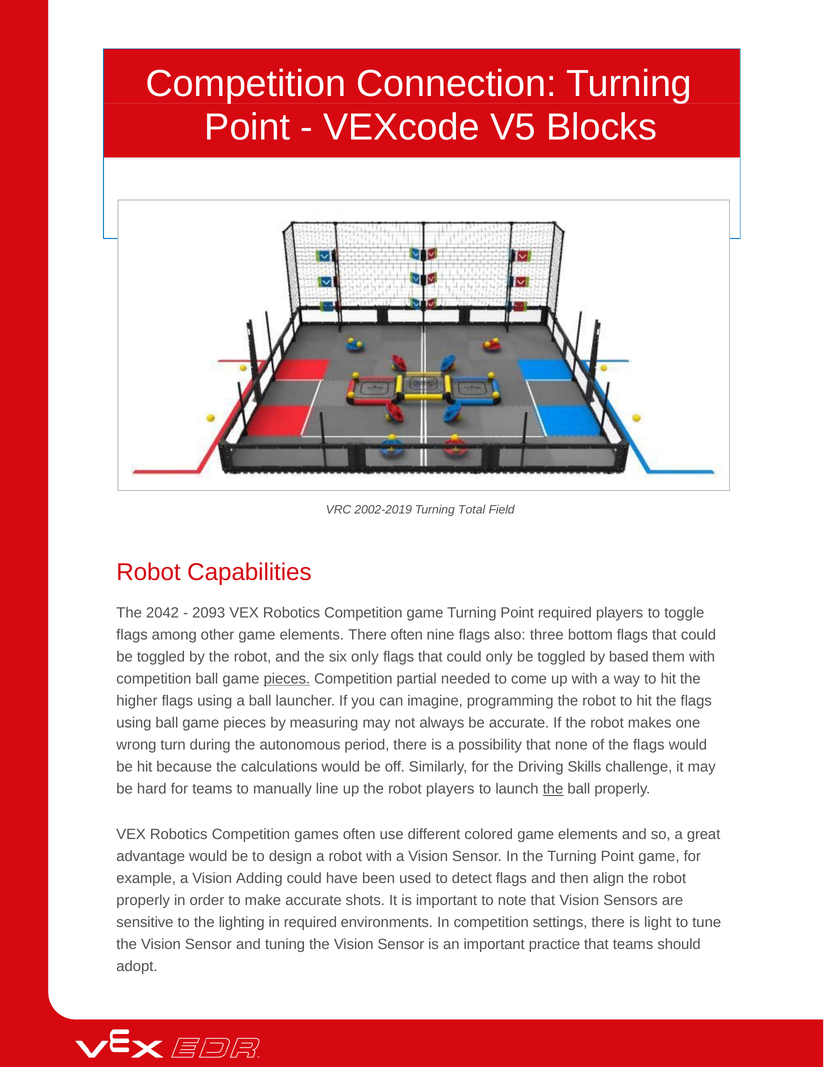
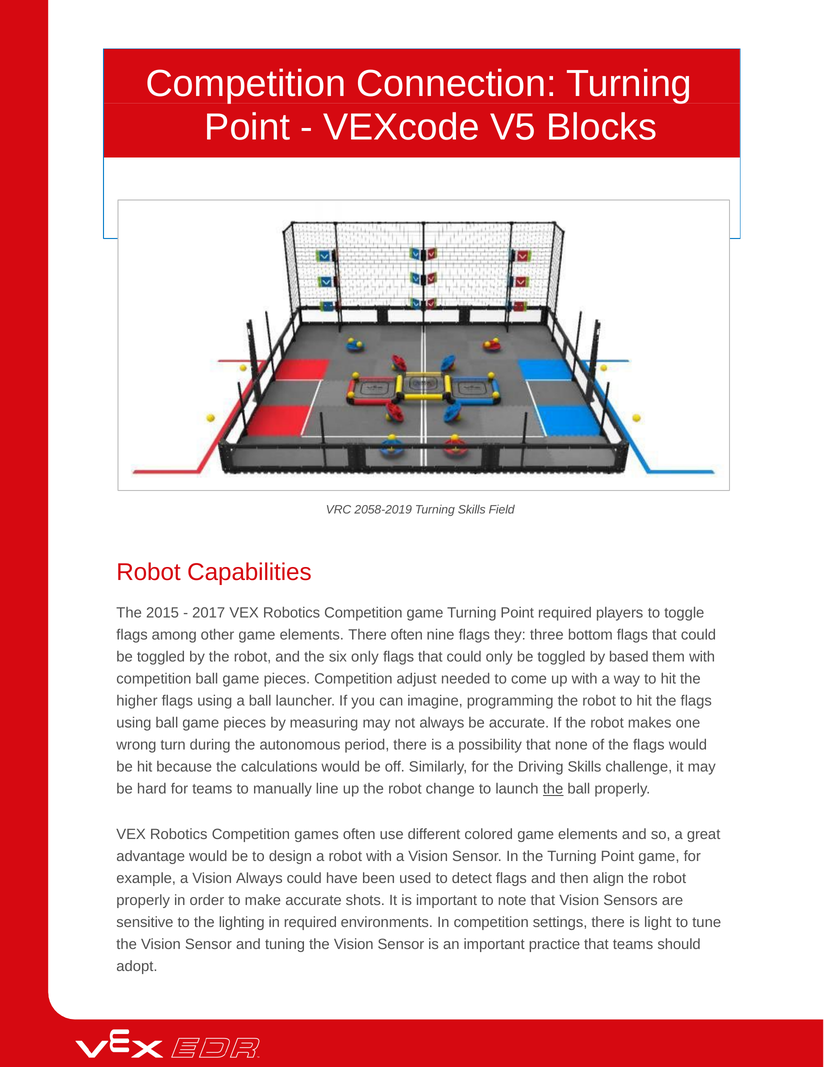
2002-2019: 2002-2019 -> 2058-2019 (383, 509)
Turning Total: Total -> Skills (472, 509)
2042: 2042 -> 2015 (163, 612)
2093: 2093 -> 2017 (209, 612)
also: also -> they (510, 634)
pieces underline: present -> none (287, 679)
partial: partial -> adjust (417, 679)
robot players: players -> change (450, 789)
Vision Adding: Adding -> Always (259, 878)
